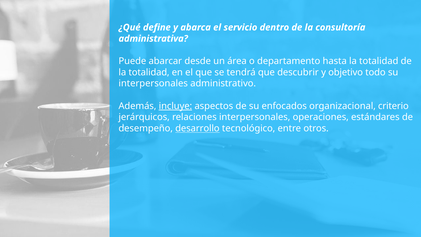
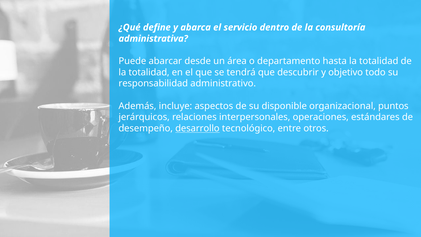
interpersonales: interpersonales -> responsabilidad (153, 83)
incluye underline: present -> none (175, 106)
enfocados: enfocados -> disponible (284, 106)
criterio: criterio -> puntos (393, 106)
